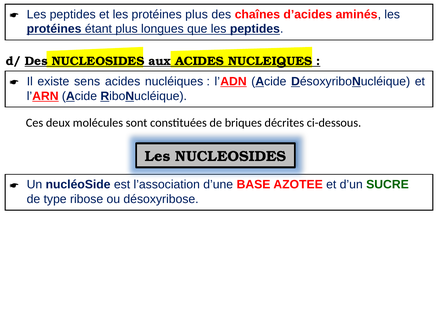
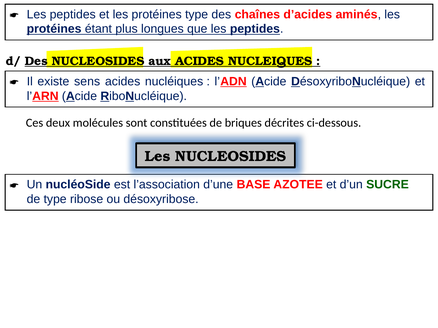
protéines plus: plus -> type (197, 14)
